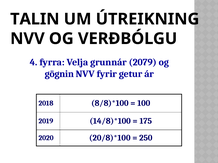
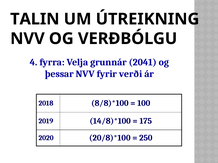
2079: 2079 -> 2041 (143, 62)
gögnin: gögnin -> þessar (59, 74)
getur: getur -> verði (131, 74)
